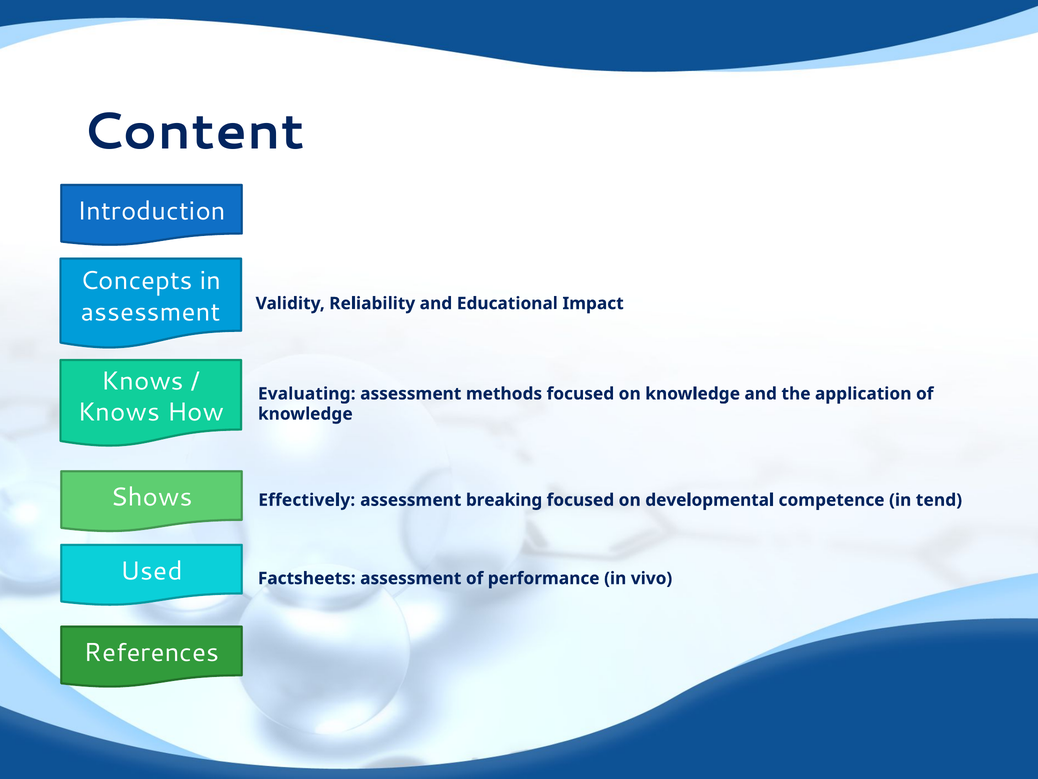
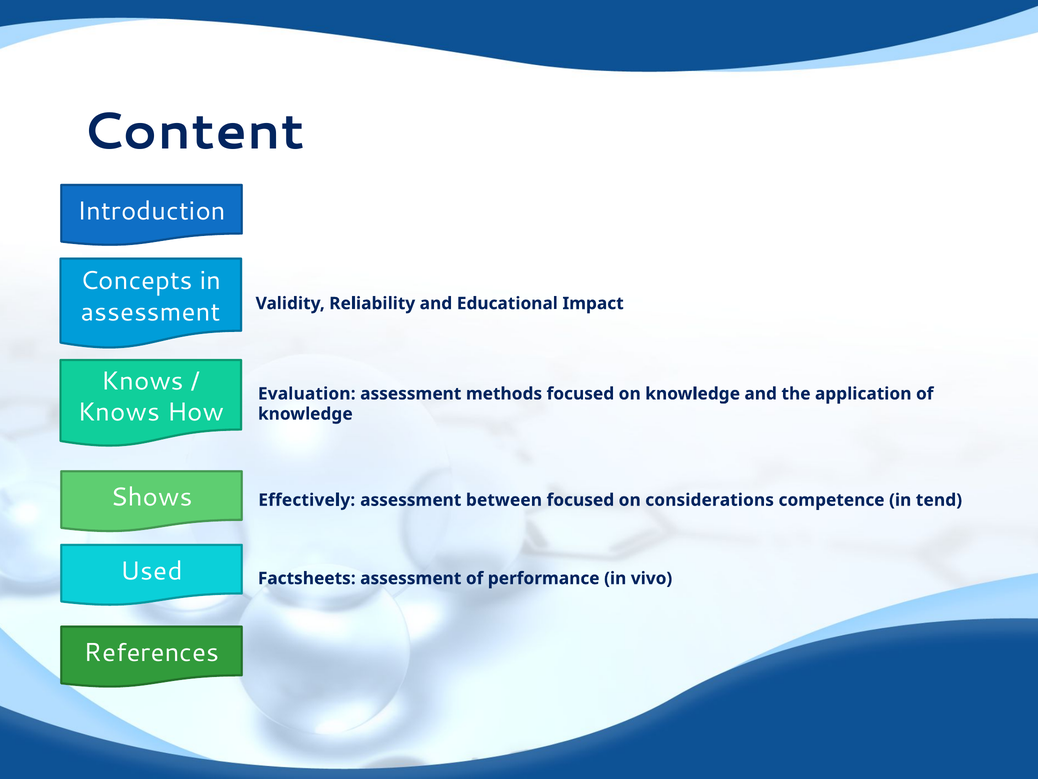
Evaluating: Evaluating -> Evaluation (307, 394)
breaking: breaking -> between (504, 500)
developmental: developmental -> considerations (710, 500)
